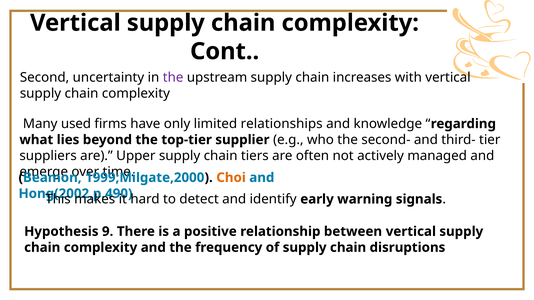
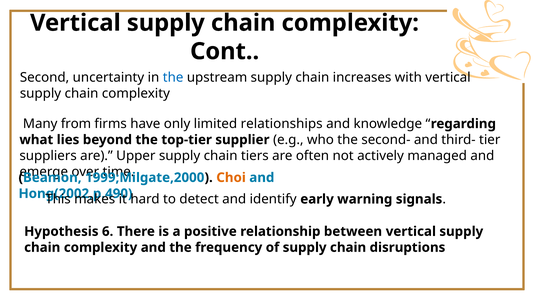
the colour: purple -> blue (173, 78)
used: used -> from (76, 124)
9: 9 -> 6 (108, 232)
